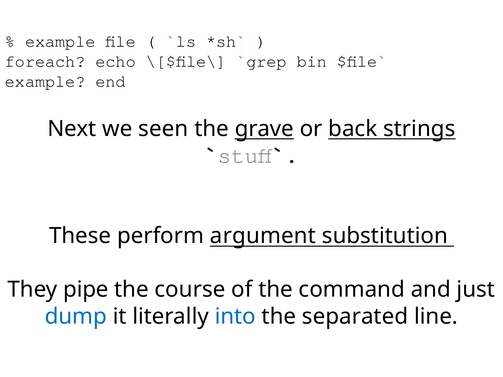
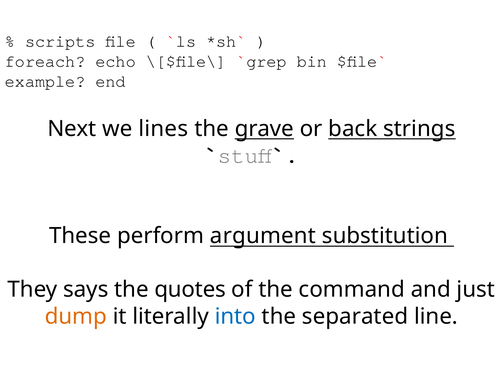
example: example -> scripts (60, 41)
seen: seen -> lines (163, 129)
pipe: pipe -> says (86, 290)
course: course -> quotes (190, 290)
dump colour: blue -> orange (76, 317)
